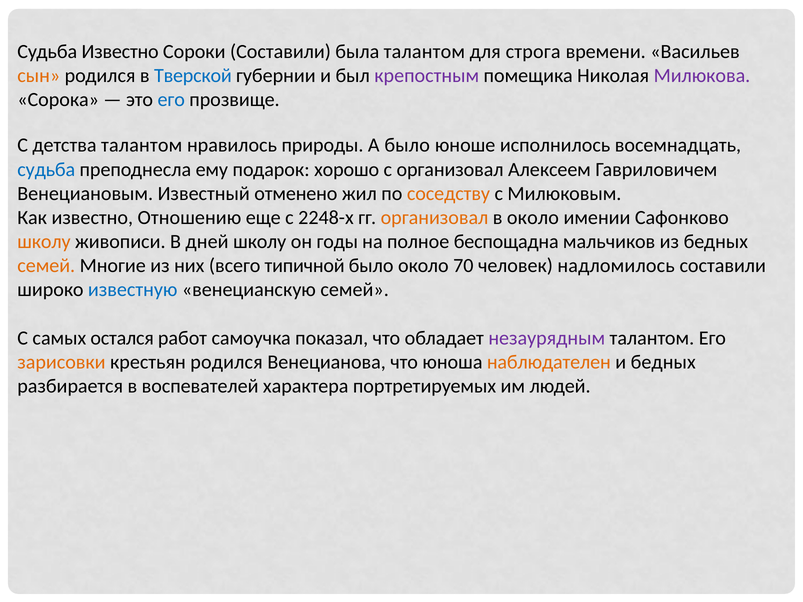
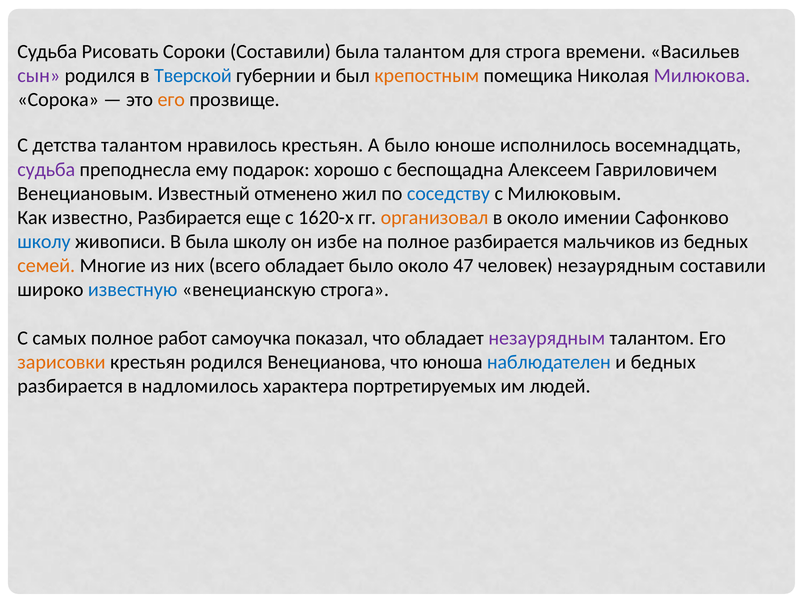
Судьба Известно: Известно -> Рисовать (120, 52)
сын colour: orange -> purple (39, 76)
крепостным colour: purple -> orange (427, 76)
его colour: blue -> orange (171, 100)
нравилось природы: природы -> крестьян (322, 145)
судьба colour: blue -> purple (46, 169)
с организовал: организовал -> беспощадна (450, 169)
соседству colour: orange -> blue (448, 194)
известно Отношению: Отношению -> Разбирается (190, 218)
2248-х: 2248-х -> 1620-х (326, 218)
школу colour: orange -> blue (44, 242)
В дней: дней -> была (207, 242)
годы: годы -> избе (337, 242)
полное беспощадна: беспощадна -> разбирается (506, 242)
всего типичной: типичной -> обладает (305, 266)
70: 70 -> 47 (463, 266)
человек надломилось: надломилось -> незаурядным (616, 266)
венецианскую семей: семей -> строга (355, 290)
самых остался: остался -> полное (122, 338)
наблюдателен colour: orange -> blue (549, 362)
воспевателей: воспевателей -> надломилось (200, 386)
